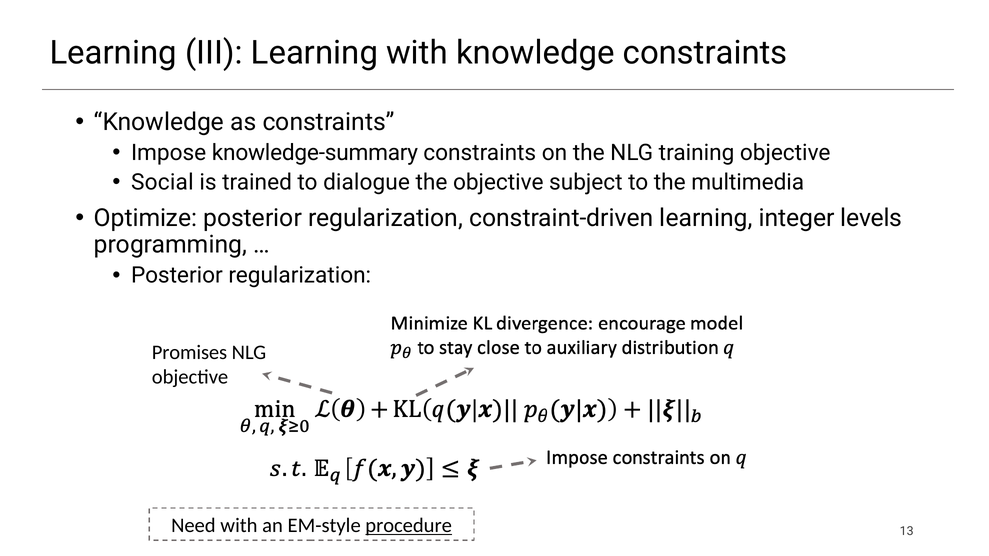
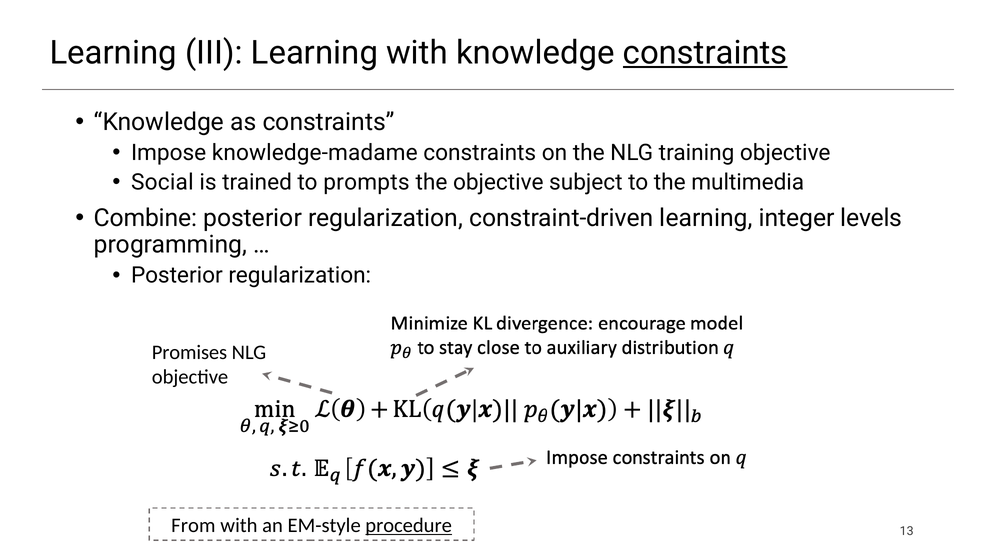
constraints underline: none -> present (705, 53)
knowledge-summary: knowledge-summary -> knowledge-madame (315, 153)
dialogue: dialogue -> prompts (366, 182)
Optimize: Optimize -> Combine (146, 218)
Need: Need -> From (193, 526)
